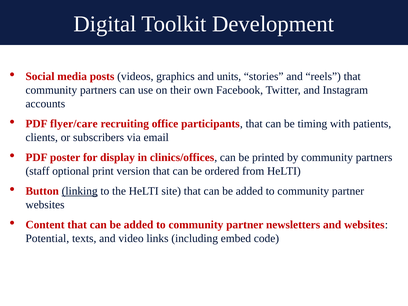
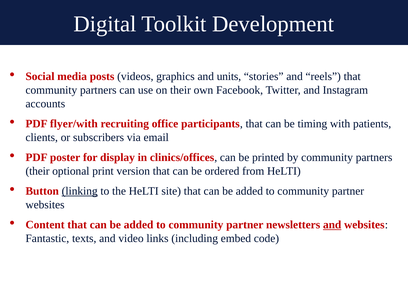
flyer/care: flyer/care -> flyer/with (74, 124)
staff: staff -> their (38, 171)
and underline: none -> present (332, 225)
Potential: Potential -> Fantastic (47, 239)
